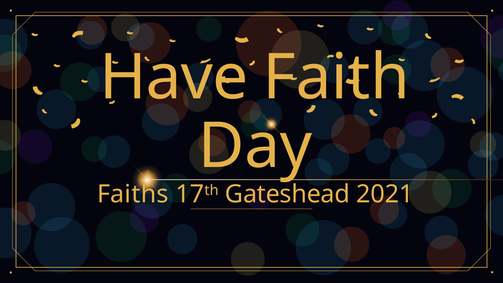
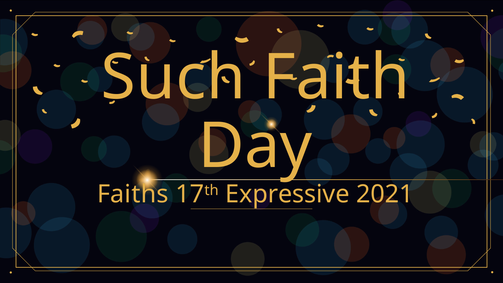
Have: Have -> Such (173, 78)
Gateshead: Gateshead -> Expressive (287, 194)
